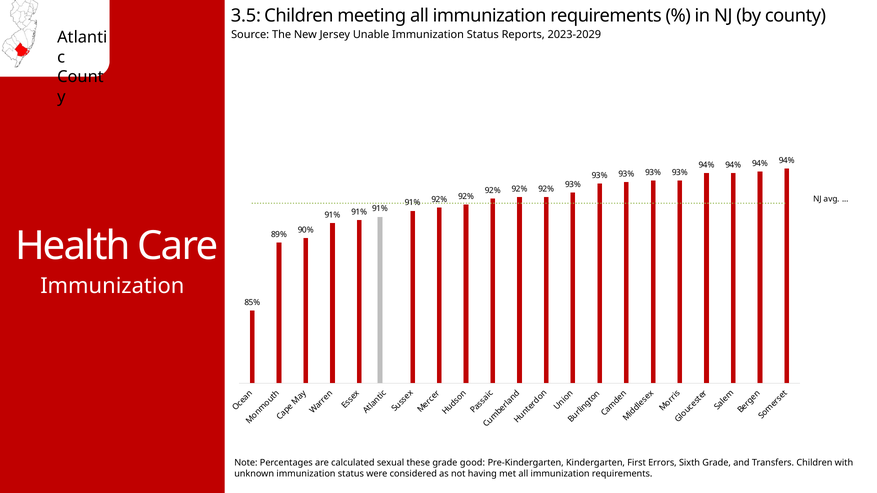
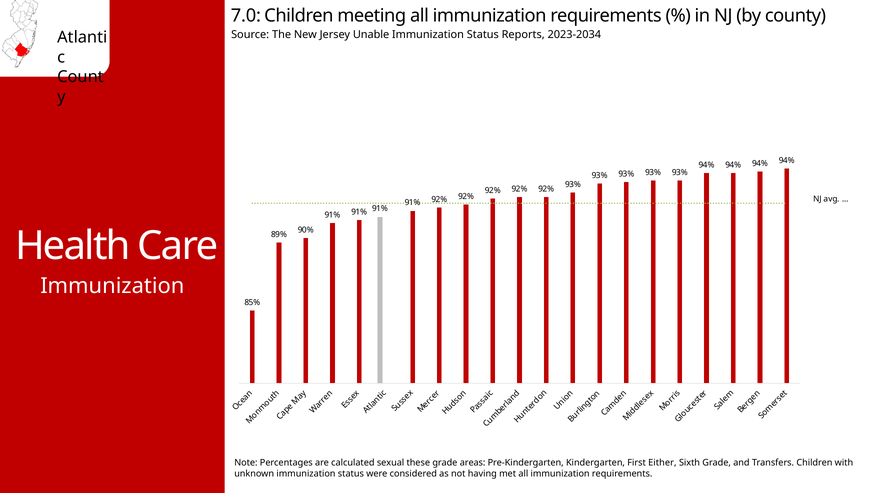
3.5: 3.5 -> 7.0 (246, 15)
2023-2029: 2023-2029 -> 2023-2034 (574, 34)
good: good -> areas (473, 463)
Errors: Errors -> Either (662, 463)
